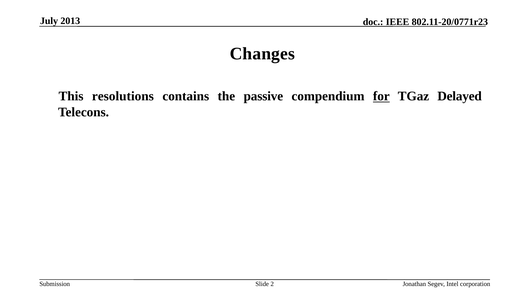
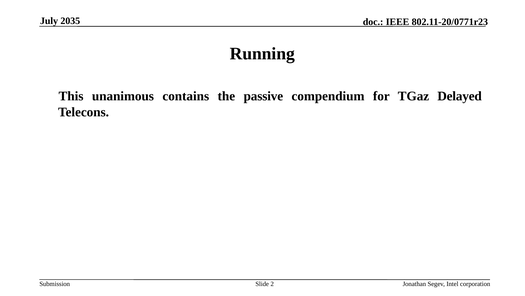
2013: 2013 -> 2035 (70, 21)
Changes: Changes -> Running (262, 54)
resolutions: resolutions -> unanimous (123, 96)
for underline: present -> none (381, 96)
